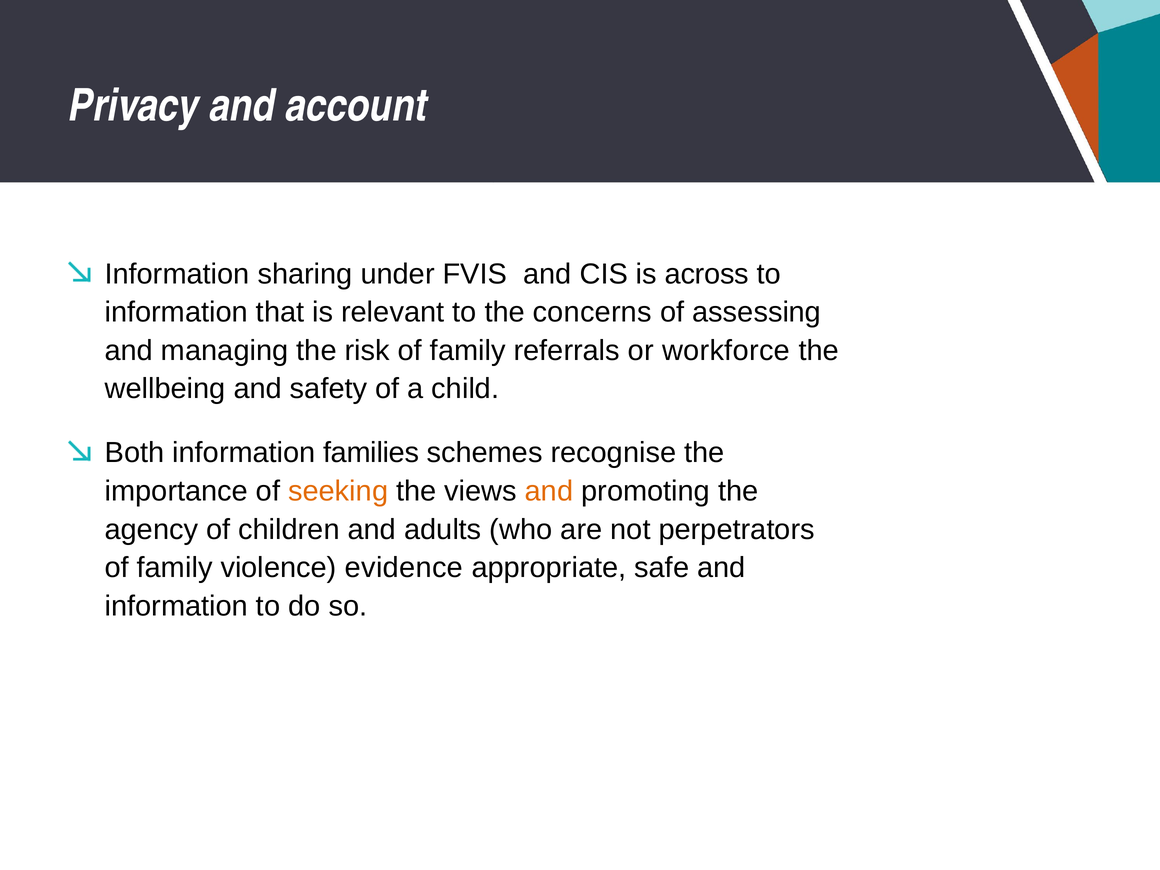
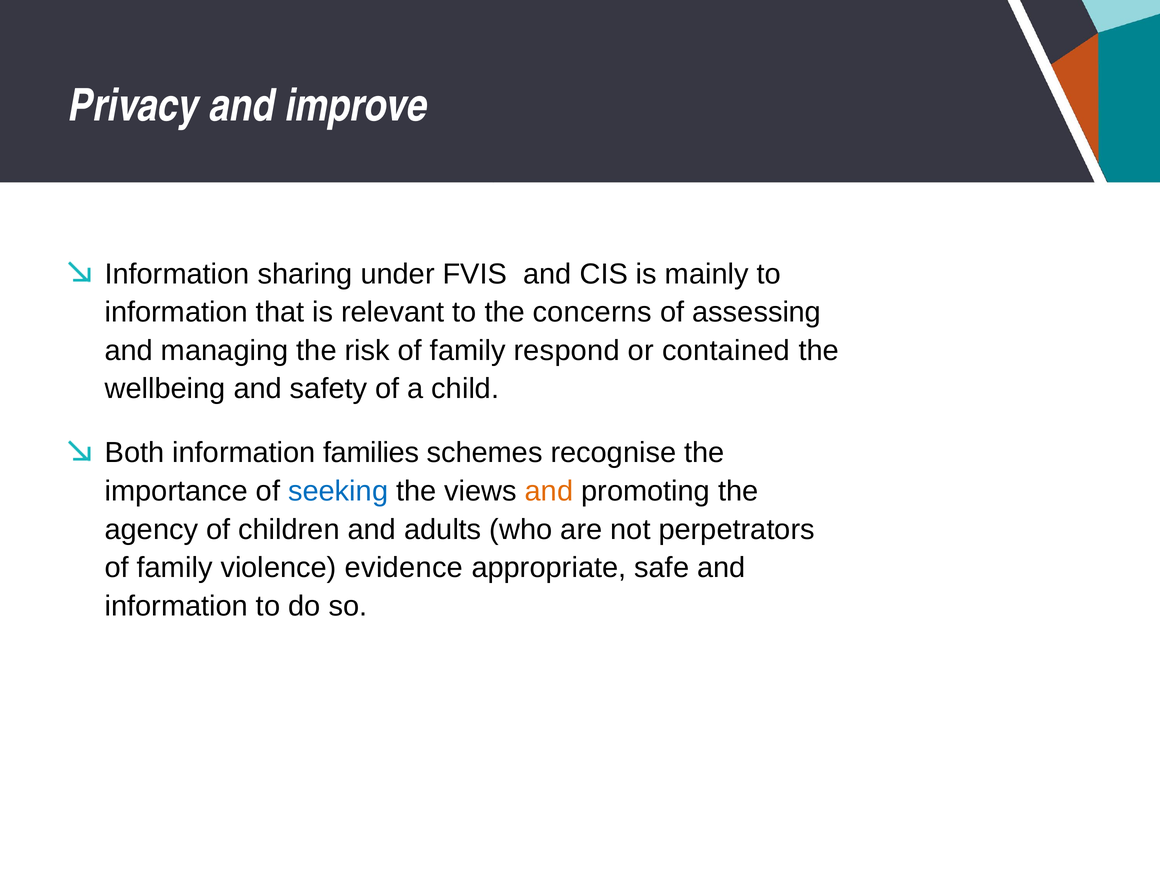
account: account -> improve (356, 106)
across: across -> mainly (707, 274)
referrals: referrals -> respond (567, 351)
workforce: workforce -> contained (726, 351)
seeking colour: orange -> blue (338, 491)
